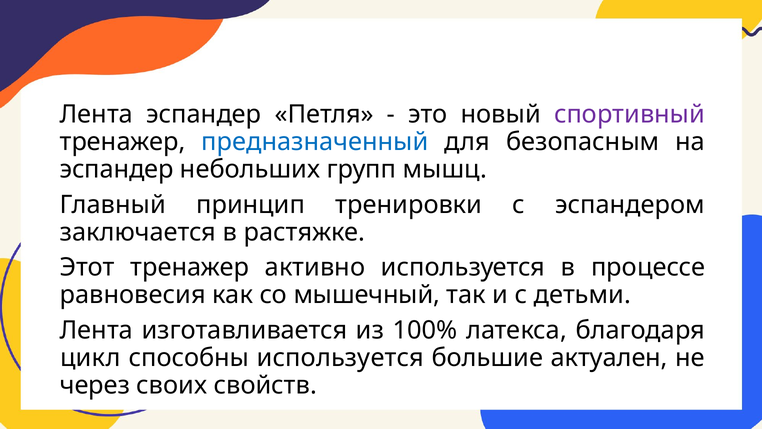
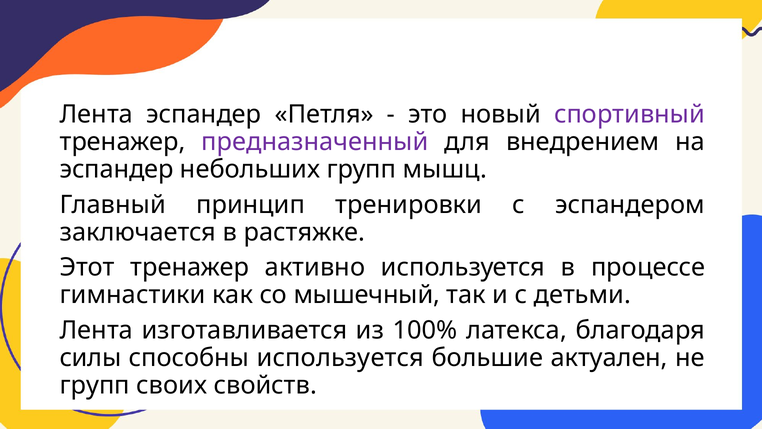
предназначенный colour: blue -> purple (315, 142)
безопасным: безопасным -> внедрением (583, 142)
равновесия: равновесия -> гимнастики (133, 295)
цикл: цикл -> силы (91, 358)
через: через -> групп (95, 385)
